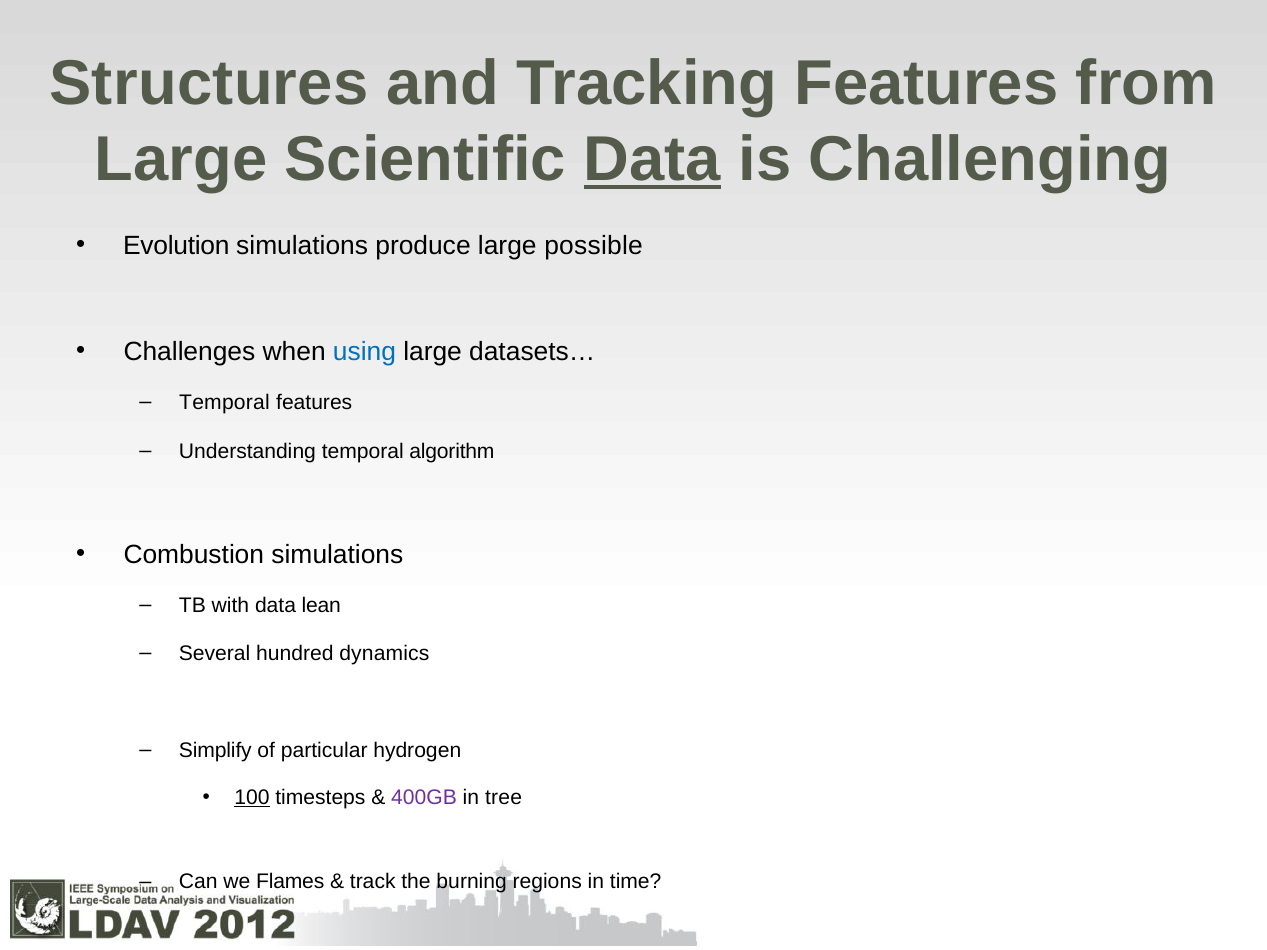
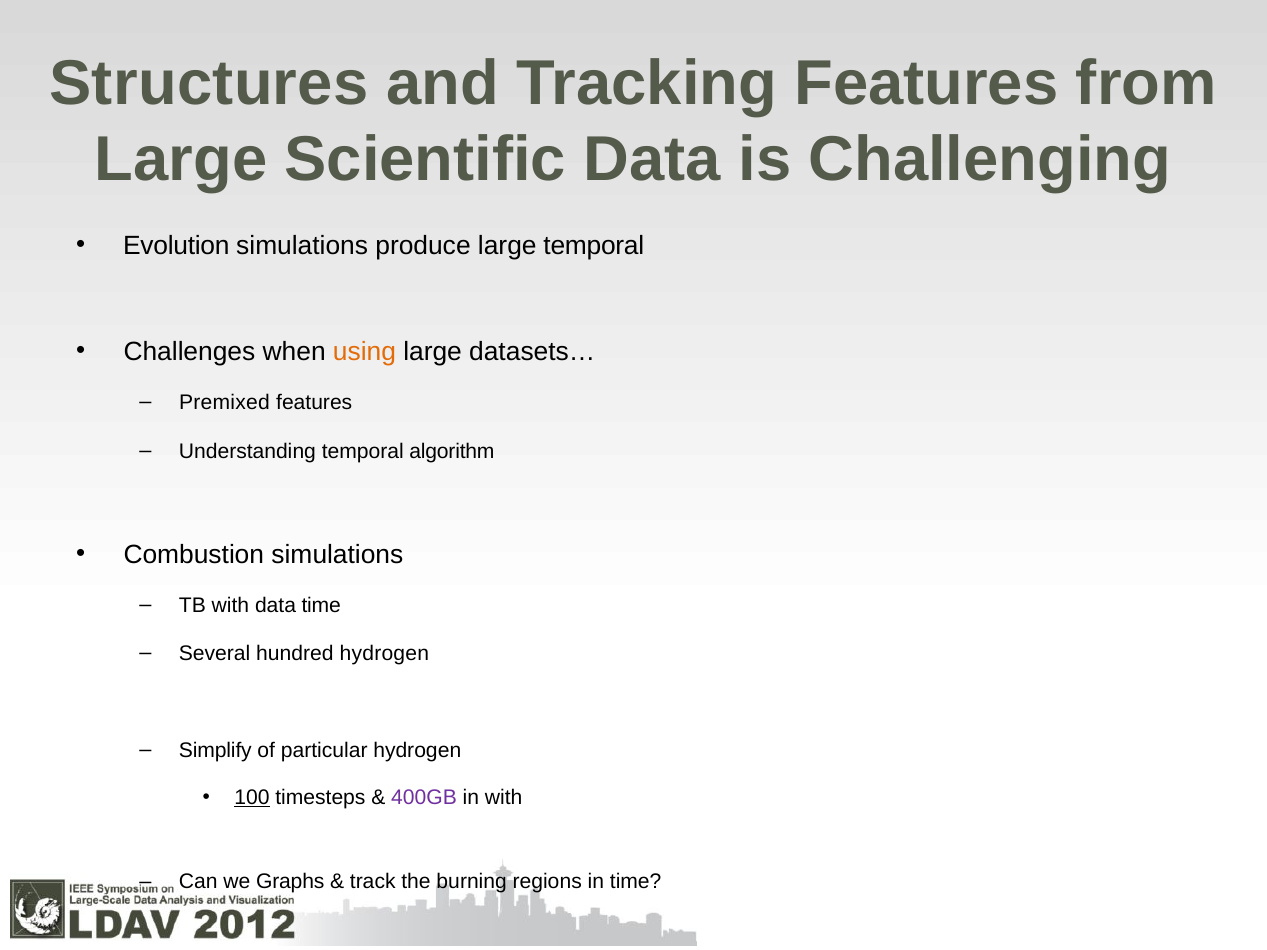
Data underline: present -> none (652, 160)
large possible: possible -> temporal (594, 246)
using colour: blue -> orange (365, 352)
Temporal: Temporal -> Premixed (224, 403)
data lean: lean -> time (321, 606)
hundred dynamics: dynamics -> hydrogen (384, 654)
in tree: tree -> with (504, 798)
Flames: Flames -> Graphs (290, 882)
